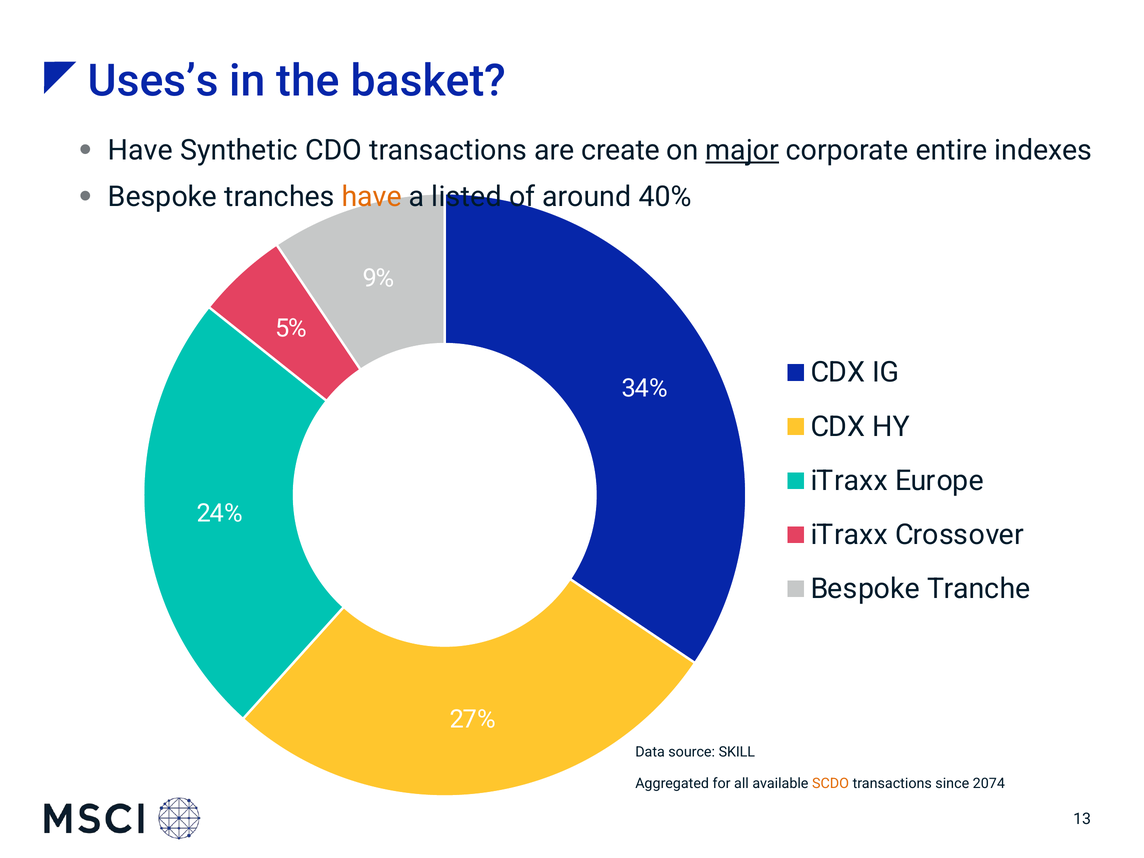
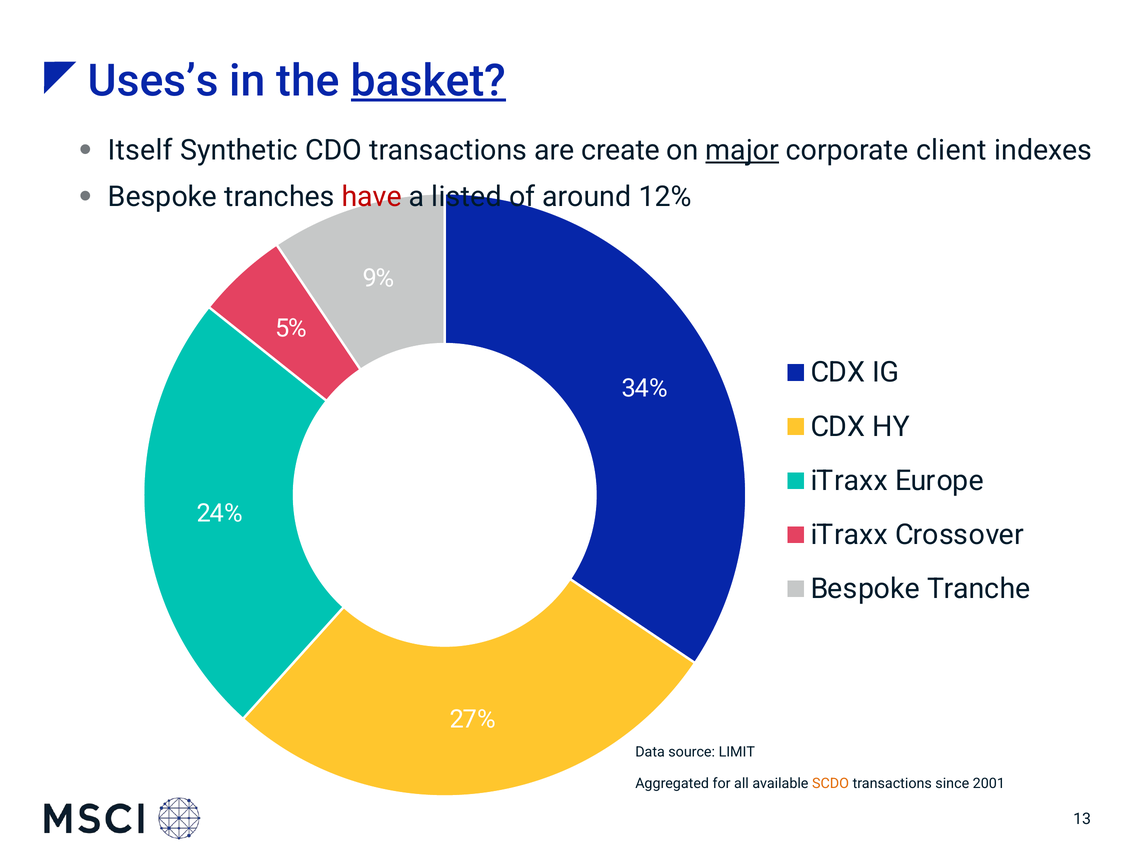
basket underline: none -> present (428, 81)
Have: Have -> Itself (140, 150)
entire: entire -> client (951, 150)
have colour: orange -> red (372, 197)
40%: 40% -> 12% (665, 197)
SKILL: SKILL -> LIMIT (737, 752)
2074: 2074 -> 2001 (989, 783)
